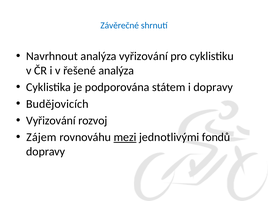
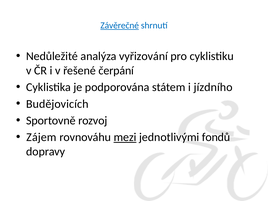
Závěrečné underline: none -> present (120, 25)
Navrhnout: Navrhnout -> Nedůležité (52, 56)
řešené analýza: analýza -> čerpání (116, 71)
i dopravy: dopravy -> jízdního (213, 87)
Vyřizování: Vyřizování -> Sportovně (51, 121)
